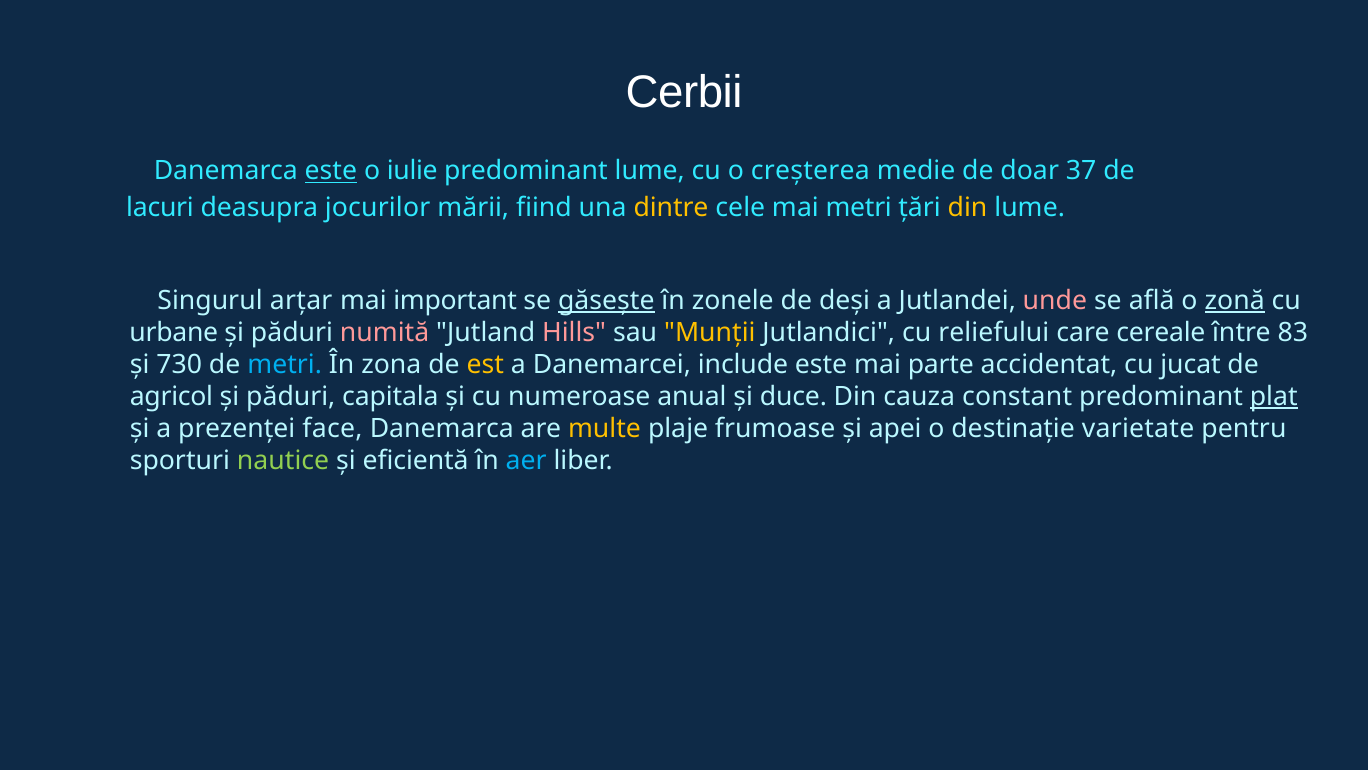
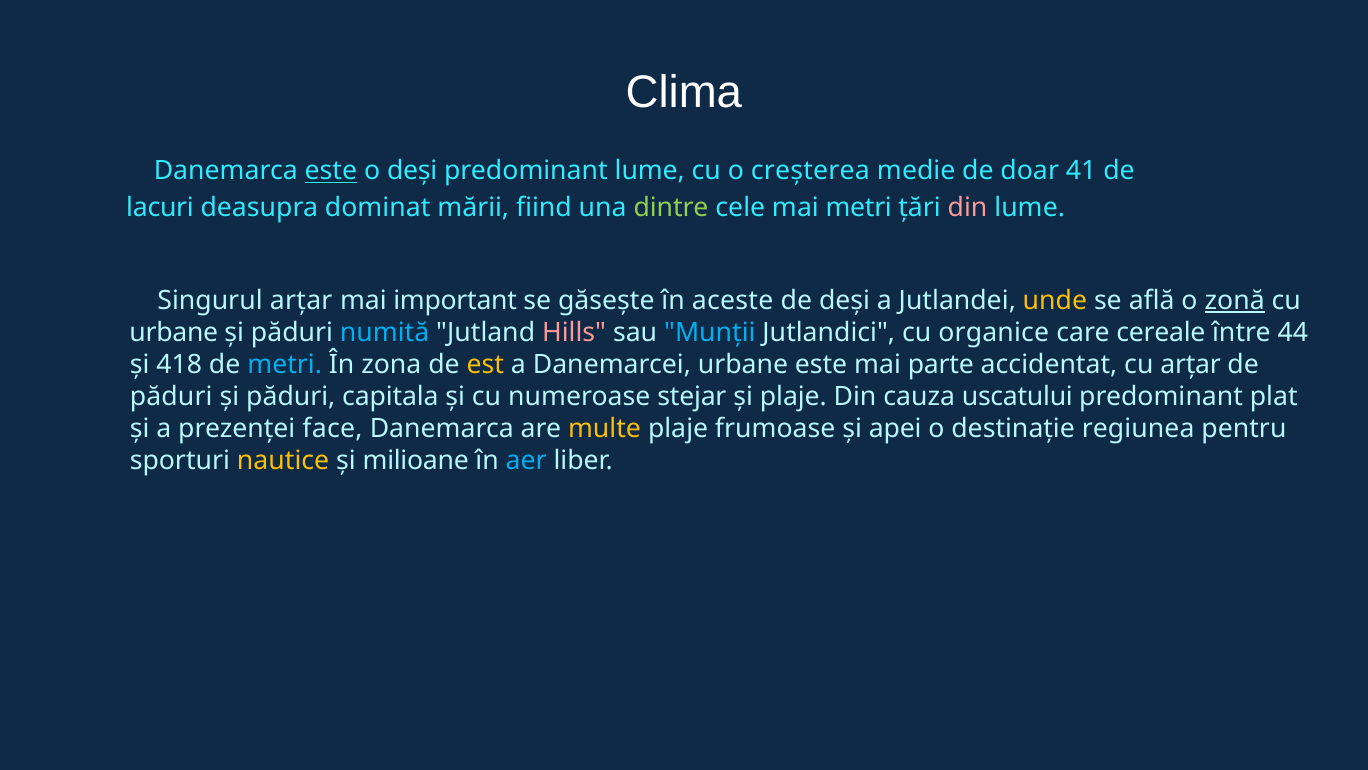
Cerbii: Cerbii -> Clima (684, 93)
o iulie: iulie -> deși (412, 171)
37: 37 -> 41 (1081, 171)
jocurilor: jocurilor -> dominat (378, 208)
dintre colour: yellow -> light green (671, 208)
din colour: yellow -> pink (968, 208)
găsește underline: present -> none (606, 300)
zonele: zonele -> aceste (733, 300)
unde colour: pink -> yellow (1055, 300)
numită colour: pink -> light blue (385, 332)
Munții colour: yellow -> light blue (710, 332)
reliefului: reliefului -> organice (994, 332)
83: 83 -> 44 (1293, 332)
730: 730 -> 418 (179, 364)
Danemarcei include: include -> urbane (743, 364)
cu jucat: jucat -> arțar (1191, 364)
agricol: agricol -> păduri (171, 396)
anual: anual -> stejar (692, 396)
și duce: duce -> plaje (793, 396)
constant: constant -> uscatului (1017, 396)
plat underline: present -> none (1274, 396)
varietate: varietate -> regiunea (1138, 428)
nautice colour: light green -> yellow (283, 460)
eficientă: eficientă -> milioane (416, 460)
